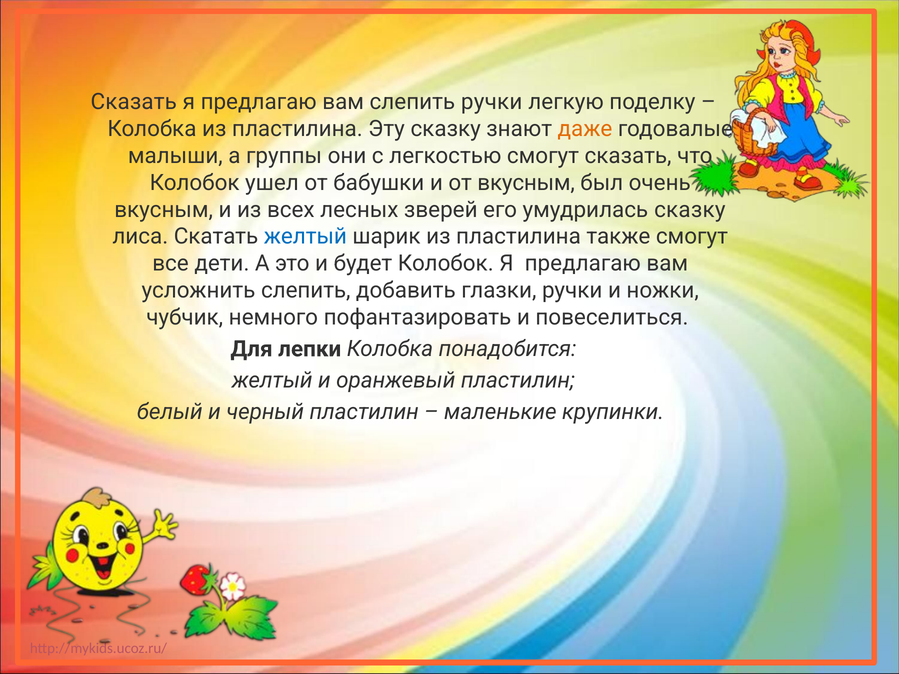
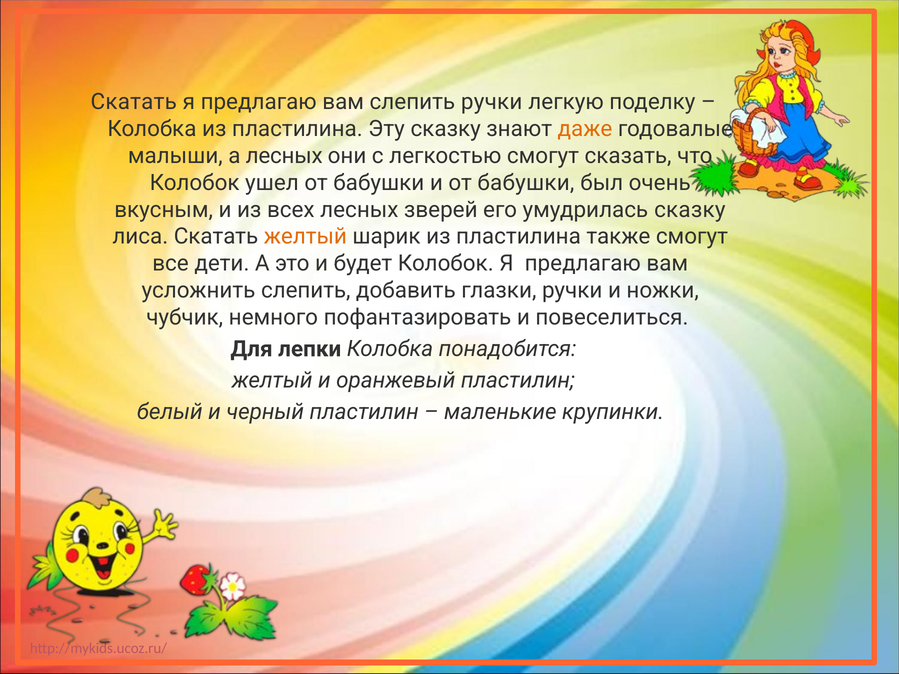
Сказать: Сказать -> Скатать (134, 102)
а группы: группы -> лесных (284, 156)
и от вкусным: вкусным -> бабушки (526, 183)
желтый colour: blue -> orange (305, 237)
